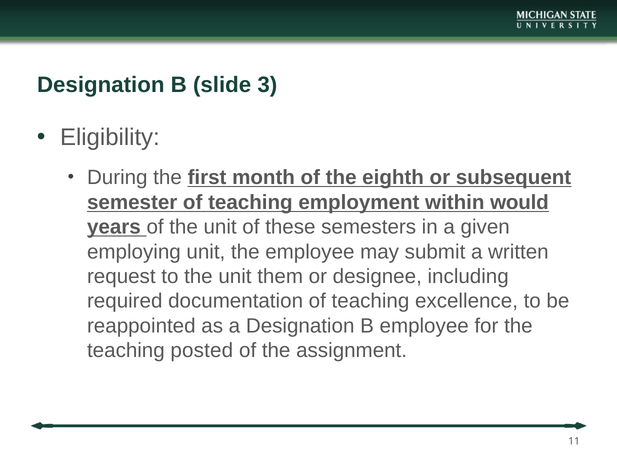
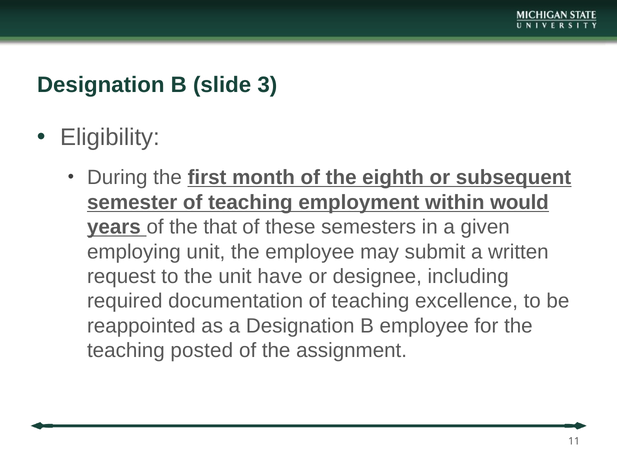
of the unit: unit -> that (220, 227)
them: them -> have (280, 276)
